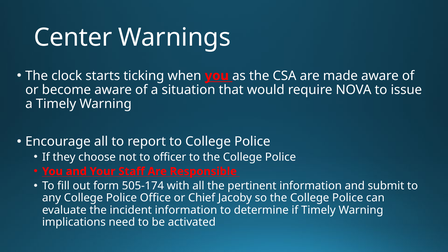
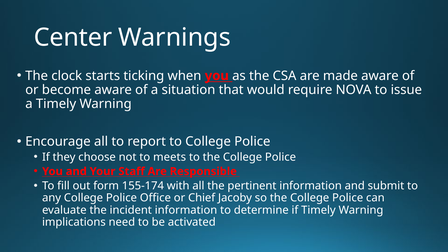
officer: officer -> meets (170, 157)
505-174: 505-174 -> 155-174 (143, 186)
